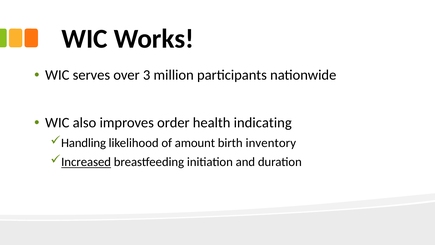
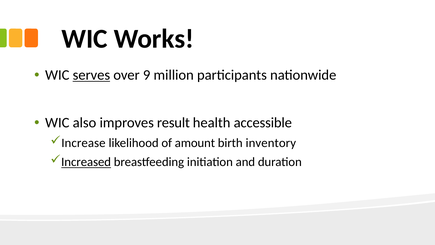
serves underline: none -> present (91, 75)
3: 3 -> 9 (147, 75)
order: order -> result (173, 123)
indicating: indicating -> accessible (263, 123)
Handling: Handling -> Increase (83, 143)
